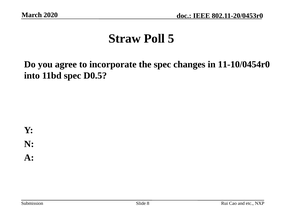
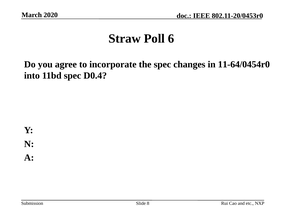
5: 5 -> 6 (171, 39)
11-10/0454r0: 11-10/0454r0 -> 11-64/0454r0 (244, 64)
D0.5: D0.5 -> D0.4 (95, 76)
